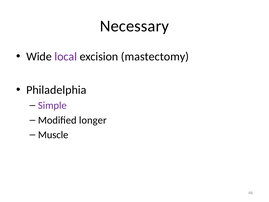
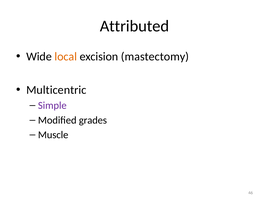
Necessary: Necessary -> Attributed (134, 26)
local colour: purple -> orange (66, 56)
Philadelphia: Philadelphia -> Multicentric (56, 90)
longer: longer -> grades (93, 120)
